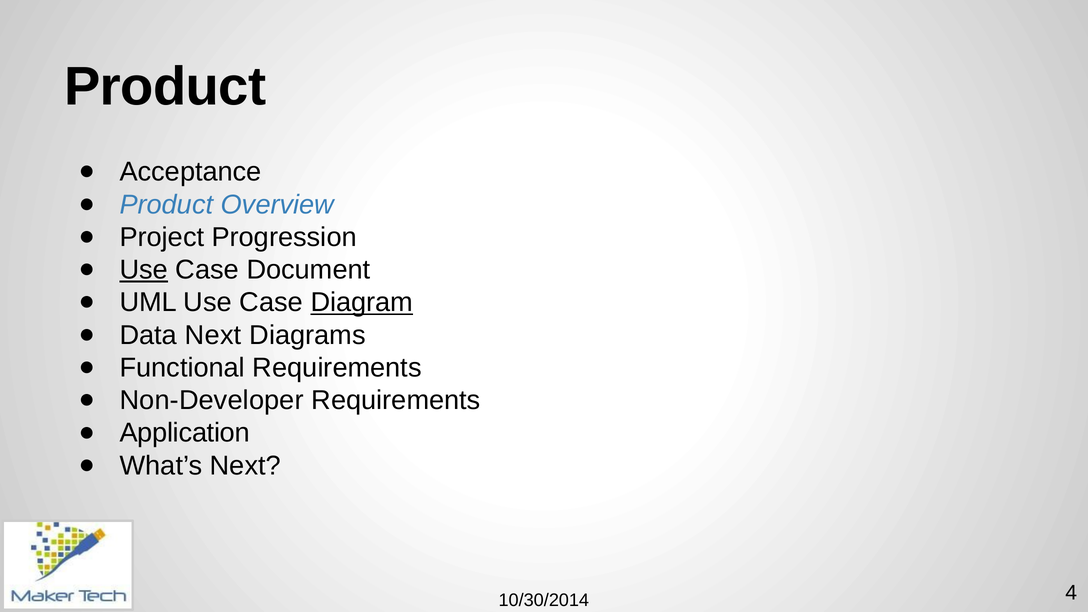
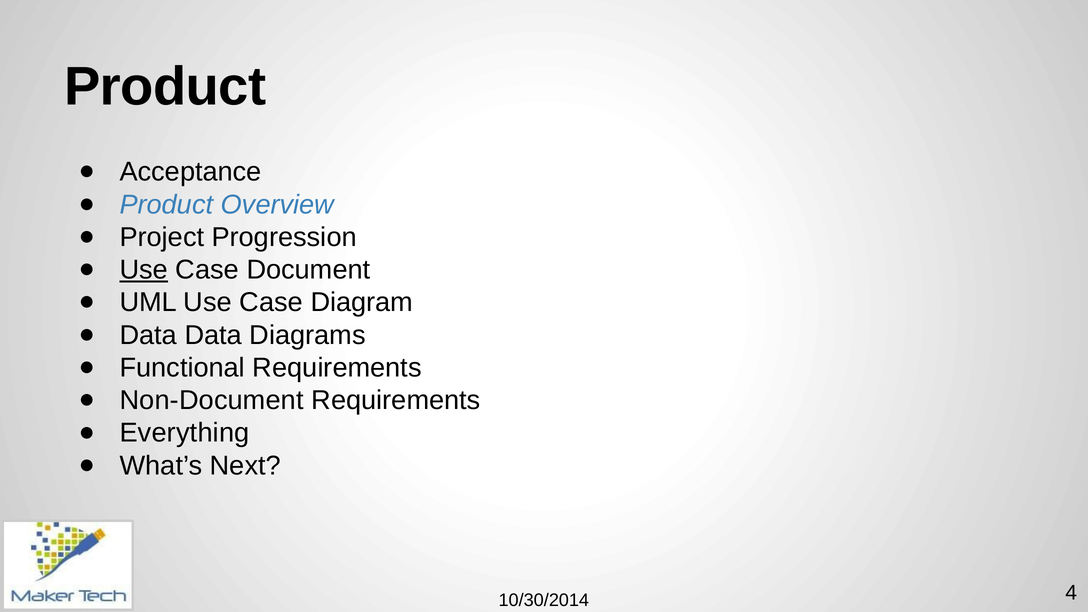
Diagram underline: present -> none (362, 302)
Data Next: Next -> Data (213, 335)
Non-Developer: Non-Developer -> Non-Document (212, 400)
Application: Application -> Everything (185, 433)
